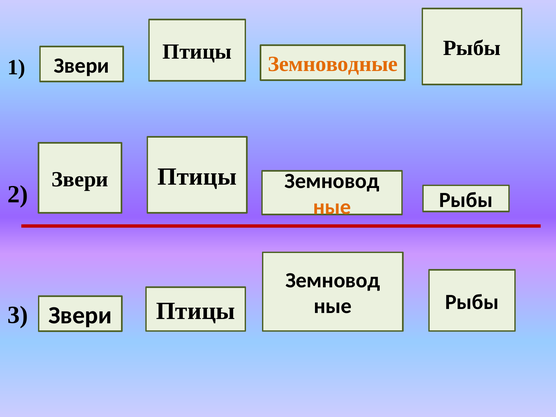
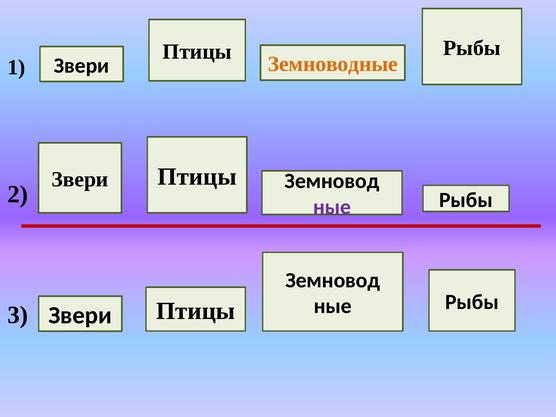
ные colour: orange -> purple (332, 207)
